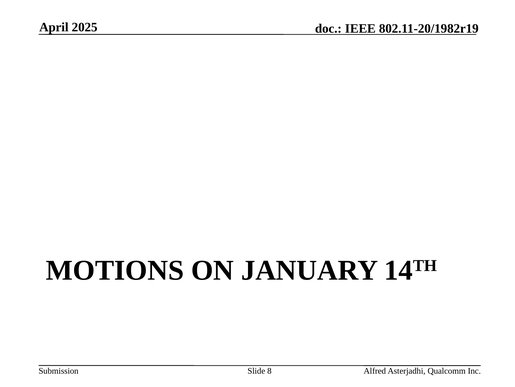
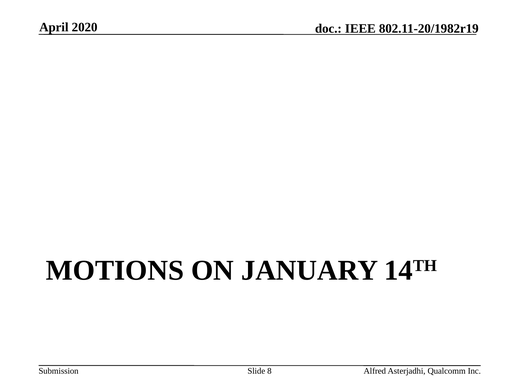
2025: 2025 -> 2020 (85, 27)
